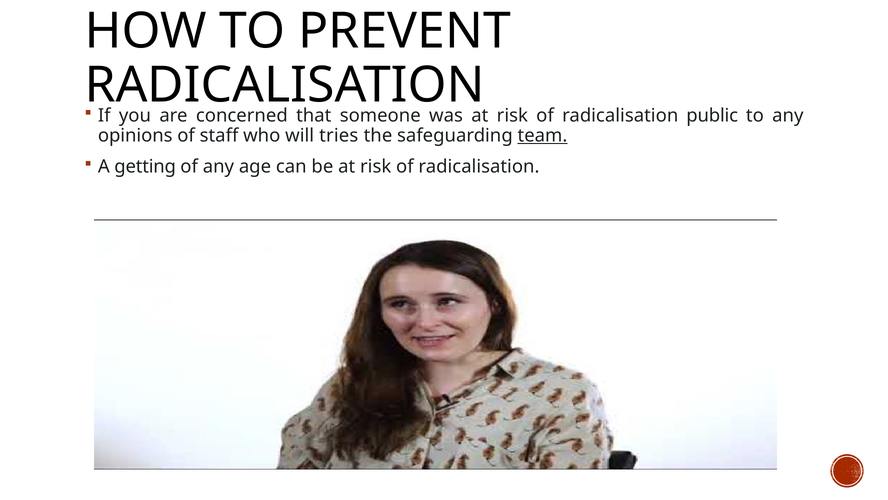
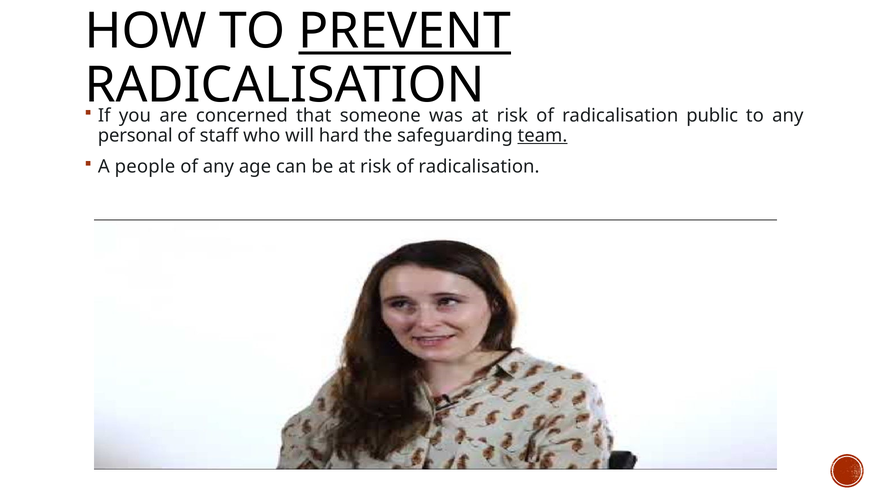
PREVENT underline: none -> present (405, 31)
opinions: opinions -> personal (135, 135)
tries: tries -> hard (339, 135)
getting: getting -> people (145, 166)
